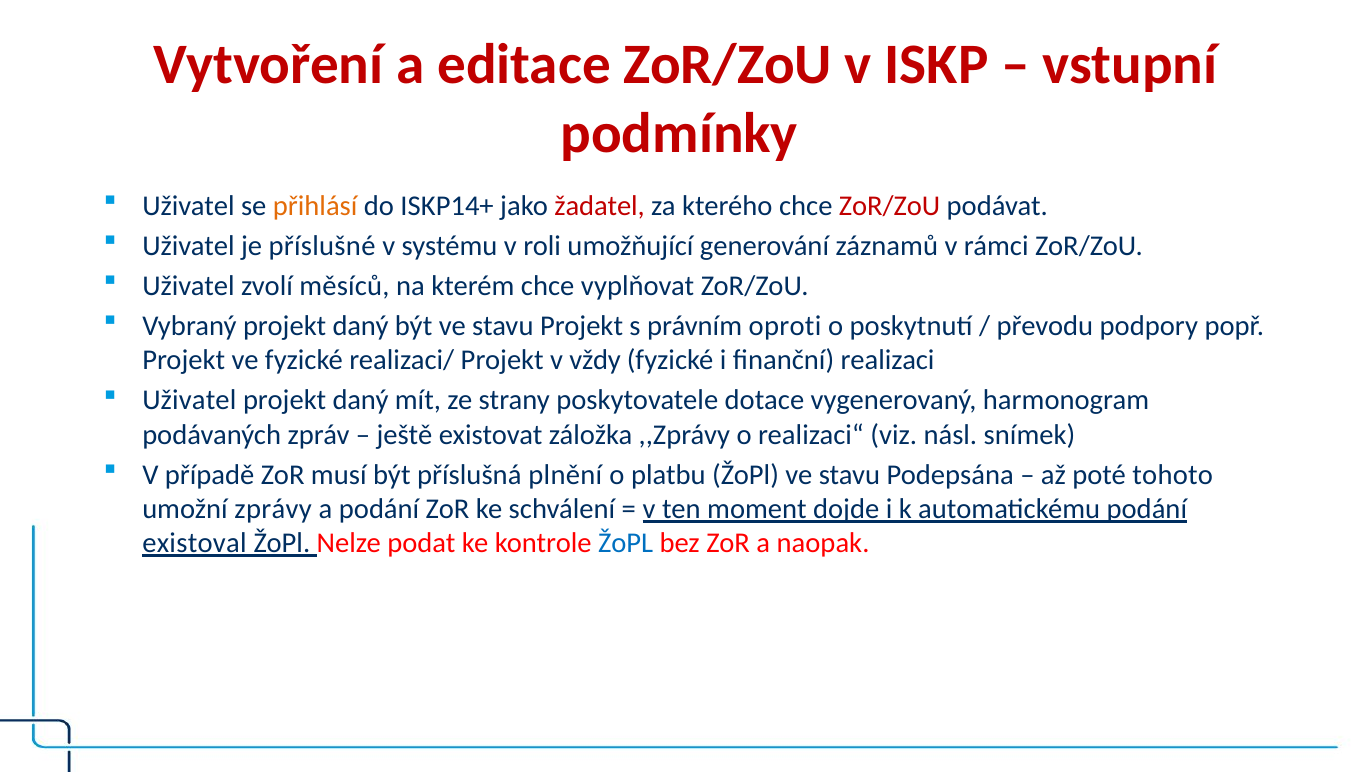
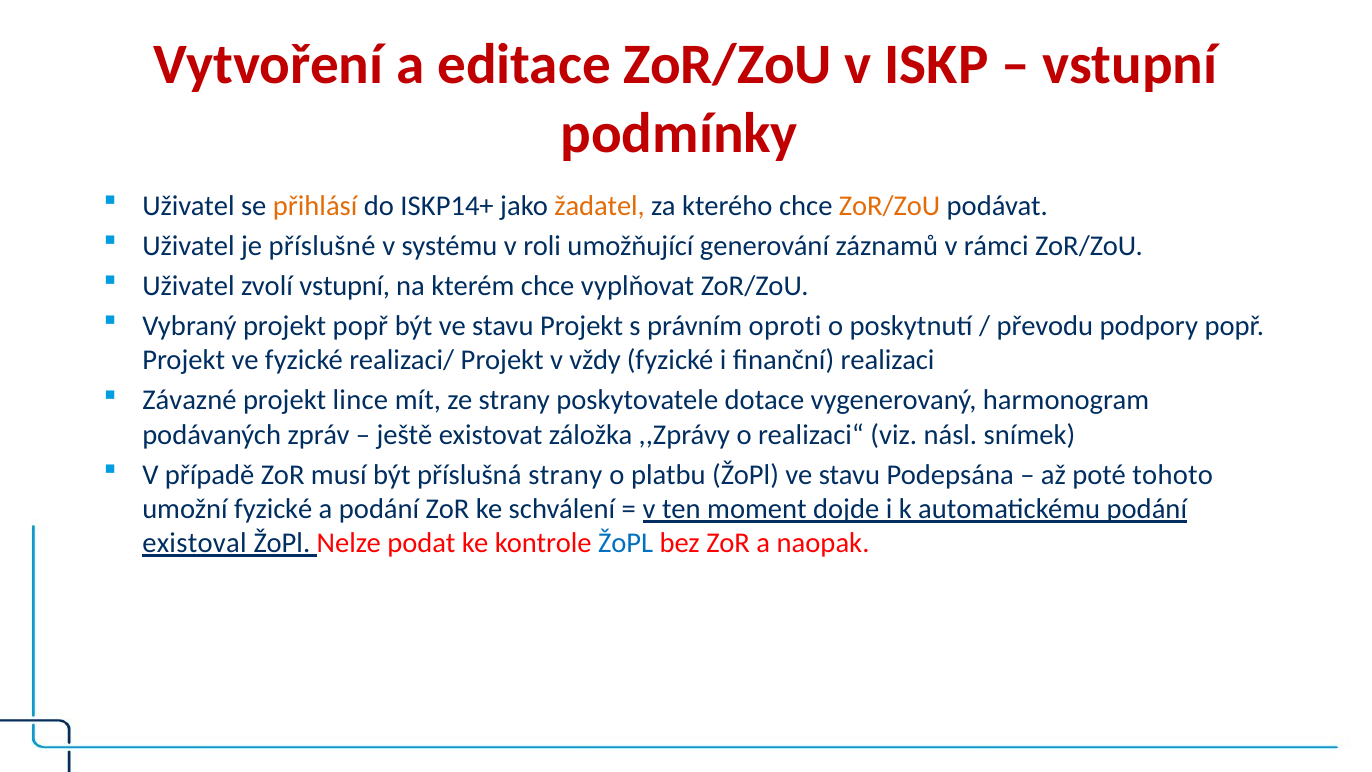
žadatel colour: red -> orange (600, 206)
ZoR/ZoU colour: red -> orange (890, 206)
zvolí měsíců: měsíců -> vstupní (345, 286)
Vybraný projekt daný: daný -> popř (360, 326)
Uživatel: Uživatel -> Závazné (189, 400)
daný: daný -> lince (360, 400)
příslušná plnění: plnění -> strany (565, 475)
umožní zprávy: zprávy -> fyzické (273, 509)
